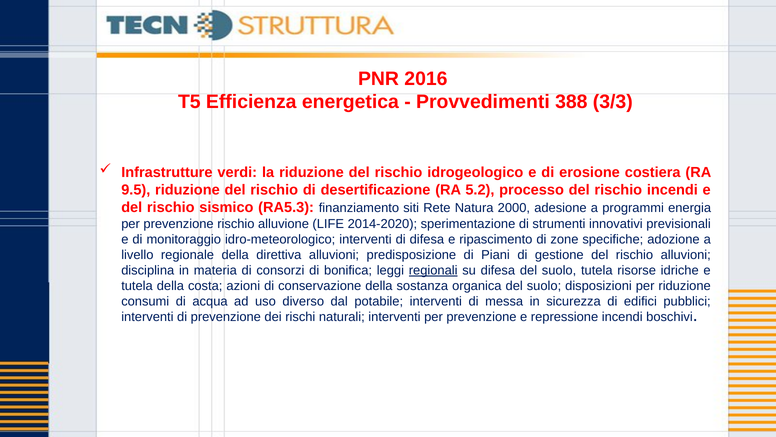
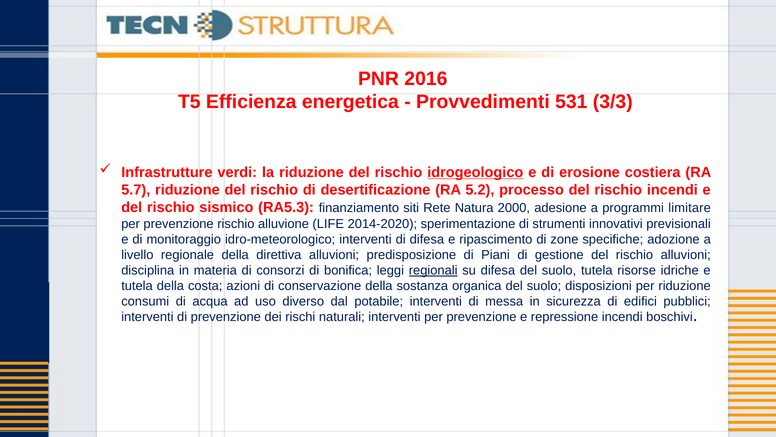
388: 388 -> 531 (571, 102)
idrogeologico underline: none -> present (475, 172)
9.5: 9.5 -> 5.7 (136, 190)
energia: energia -> limitare (690, 208)
